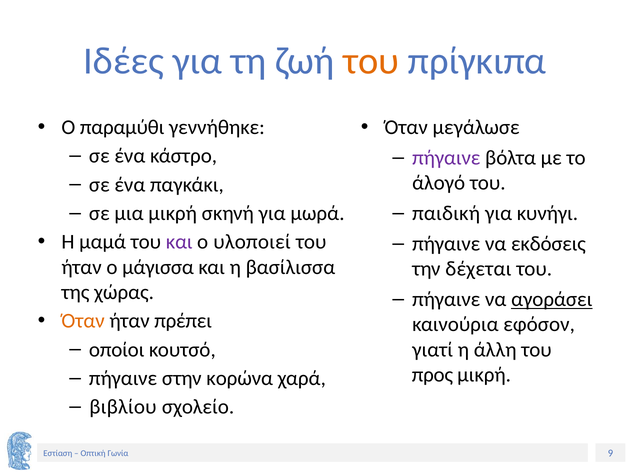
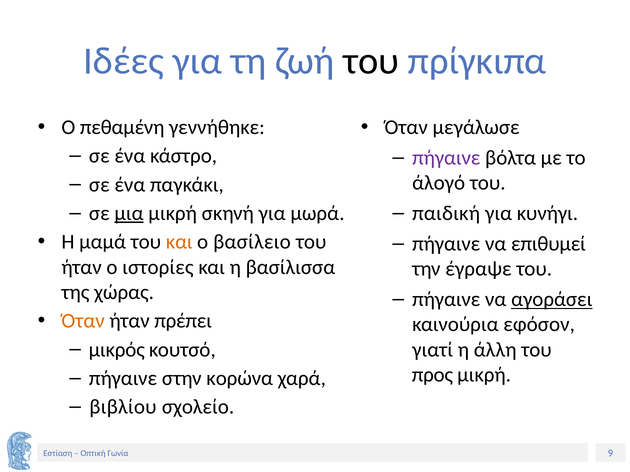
του colour: orange -> black (371, 61)
παραμύθι: παραμύθι -> πεθαμένη (122, 127)
μια underline: none -> present (129, 214)
και colour: purple -> orange (179, 242)
υλοποιεί: υλοποιεί -> βασίλειο (252, 242)
εκδόσεις: εκδόσεις -> επιθυμεί (548, 244)
μάγισσα: μάγισσα -> ιστορίες (158, 267)
δέχεται: δέχεται -> έγραψε (478, 269)
οποίοι: οποίοι -> μικρός (117, 350)
